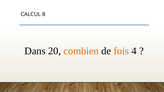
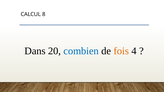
combien colour: orange -> blue (81, 51)
